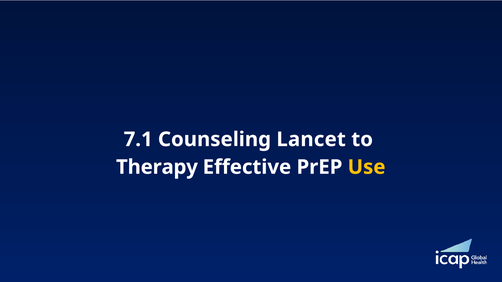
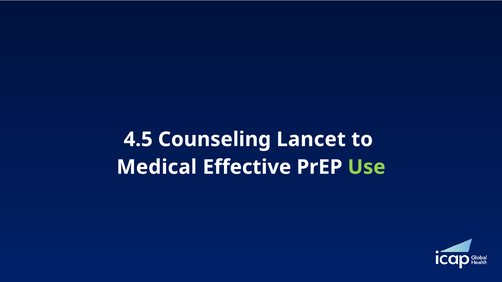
7.1: 7.1 -> 4.5 (138, 140)
Therapy: Therapy -> Medical (157, 167)
Use colour: yellow -> light green (367, 167)
